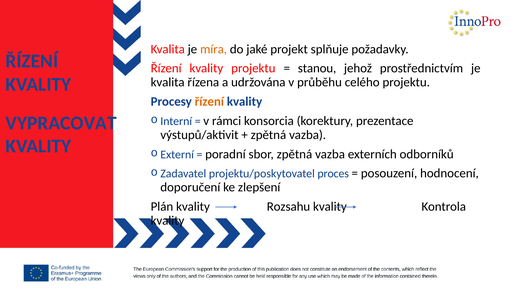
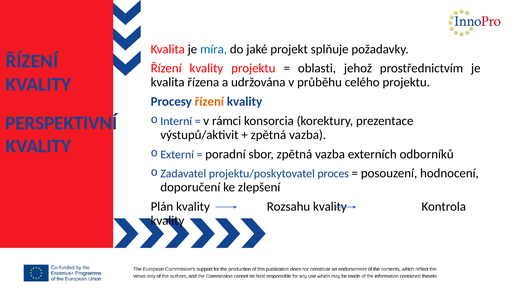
míra colour: orange -> blue (214, 49)
stanou: stanou -> oblasti (317, 68)
VYPRACOVAT: VYPRACOVAT -> PERSPEKTIVNÍ (61, 123)
